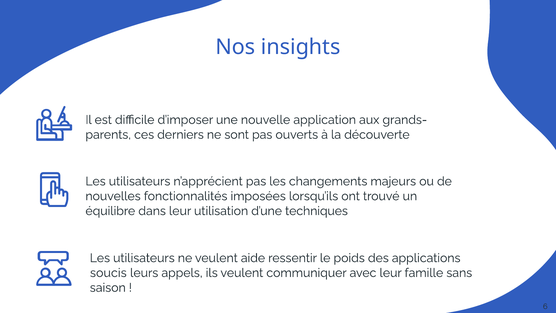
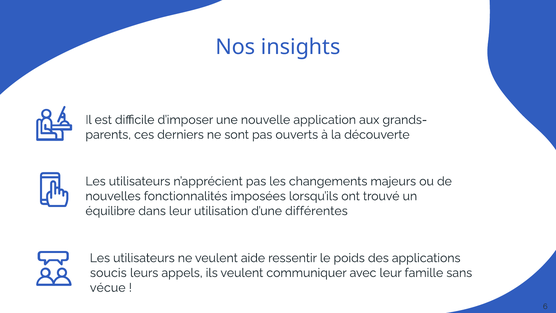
techniques: techniques -> différentes (316, 211)
saison: saison -> vécue (108, 287)
